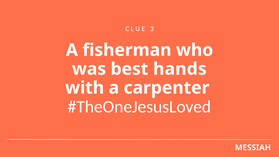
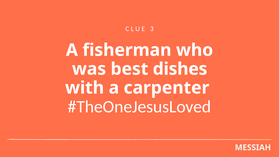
hands: hands -> dishes (180, 69)
